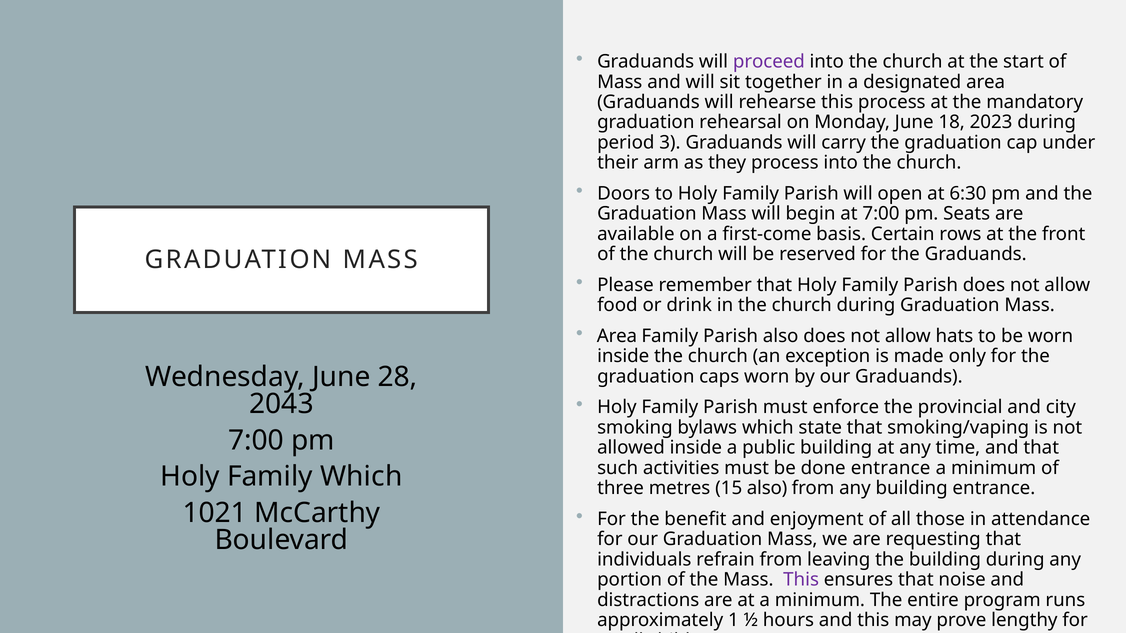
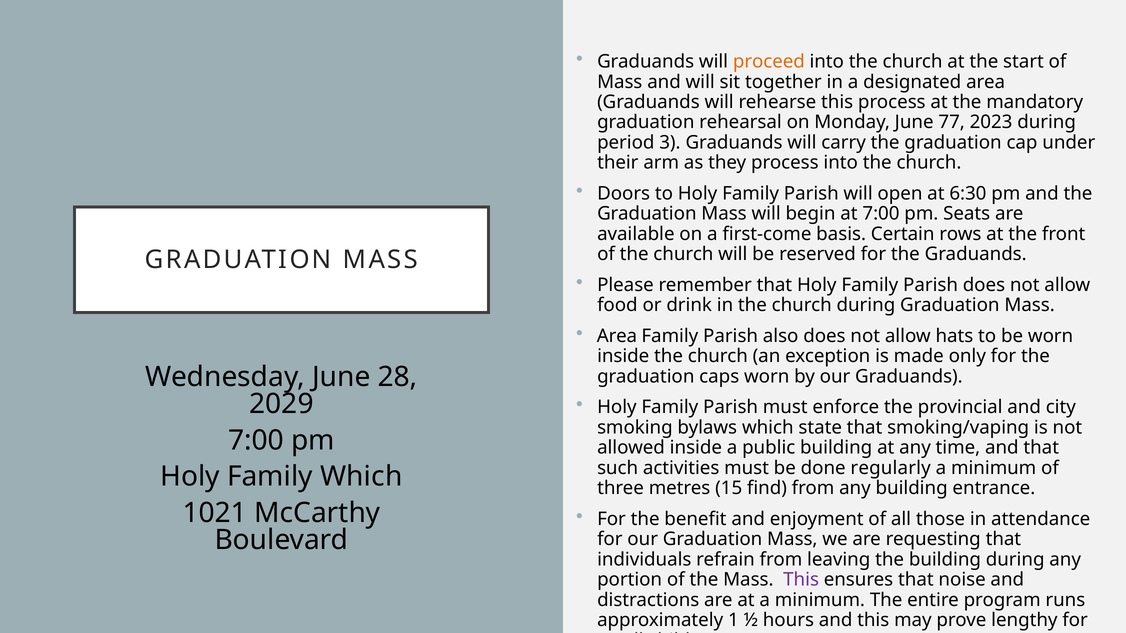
proceed colour: purple -> orange (769, 62)
18: 18 -> 77 (952, 122)
2043: 2043 -> 2029 (282, 404)
done entrance: entrance -> regularly (891, 468)
15 also: also -> find (767, 489)
